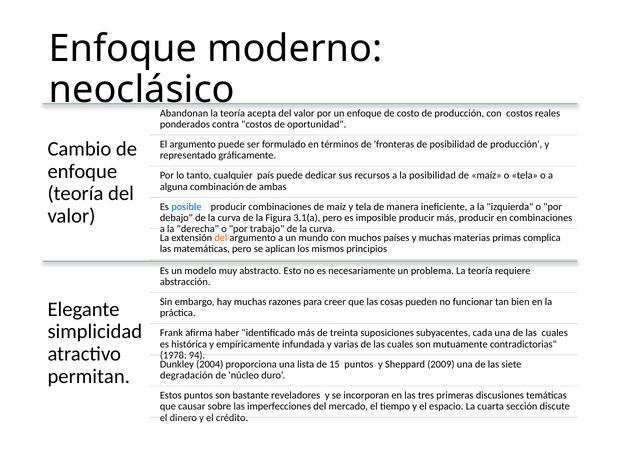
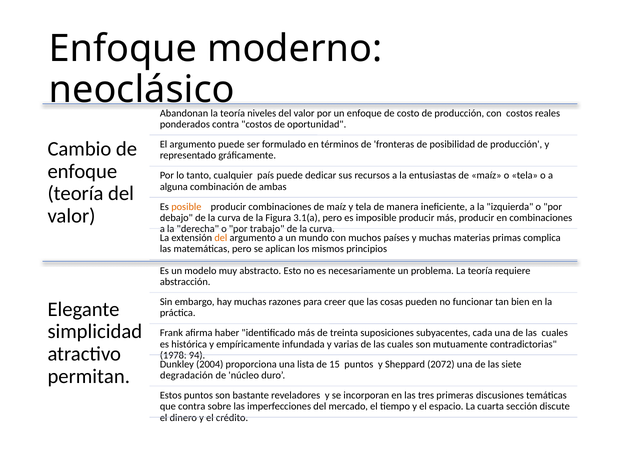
acepta: acepta -> niveles (262, 113)
la posibilidad: posibilidad -> entusiastas (433, 175)
posible colour: blue -> orange (186, 207)
2009: 2009 -> 2072 (441, 364)
que causar: causar -> contra (192, 406)
